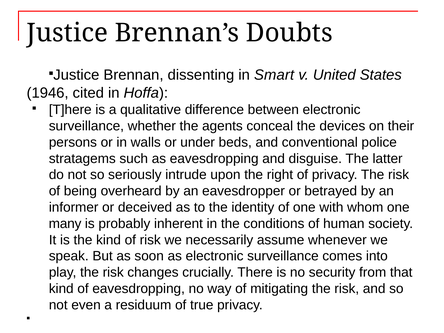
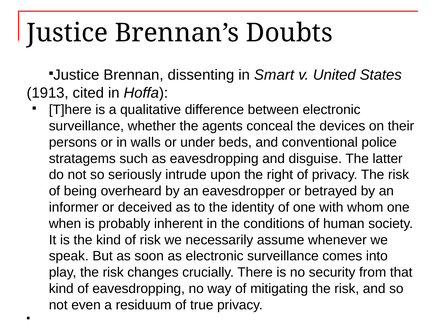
1946: 1946 -> 1913 (48, 93)
many: many -> when (65, 224)
